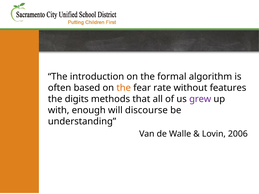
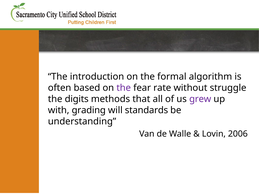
the colour: orange -> purple (124, 88)
features: features -> struggle (228, 88)
enough: enough -> grading (89, 110)
discourse: discourse -> standards (146, 110)
